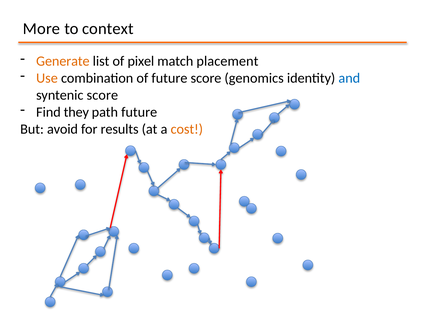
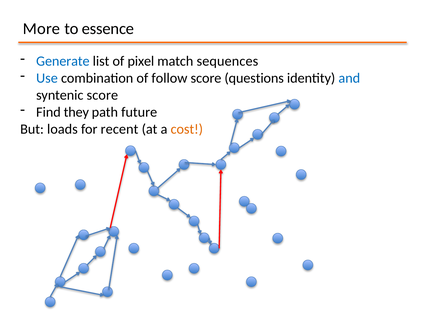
context: context -> essence (108, 29)
Generate colour: orange -> blue (63, 61)
placement: placement -> sequences (227, 61)
Use colour: orange -> blue (47, 78)
of future: future -> follow (169, 78)
genomics: genomics -> questions (254, 78)
avoid: avoid -> loads (62, 129)
results: results -> recent (120, 129)
